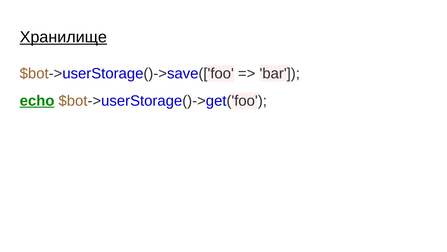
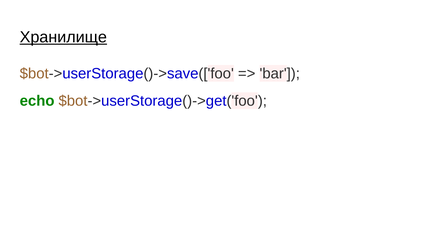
echo underline: present -> none (37, 101)
